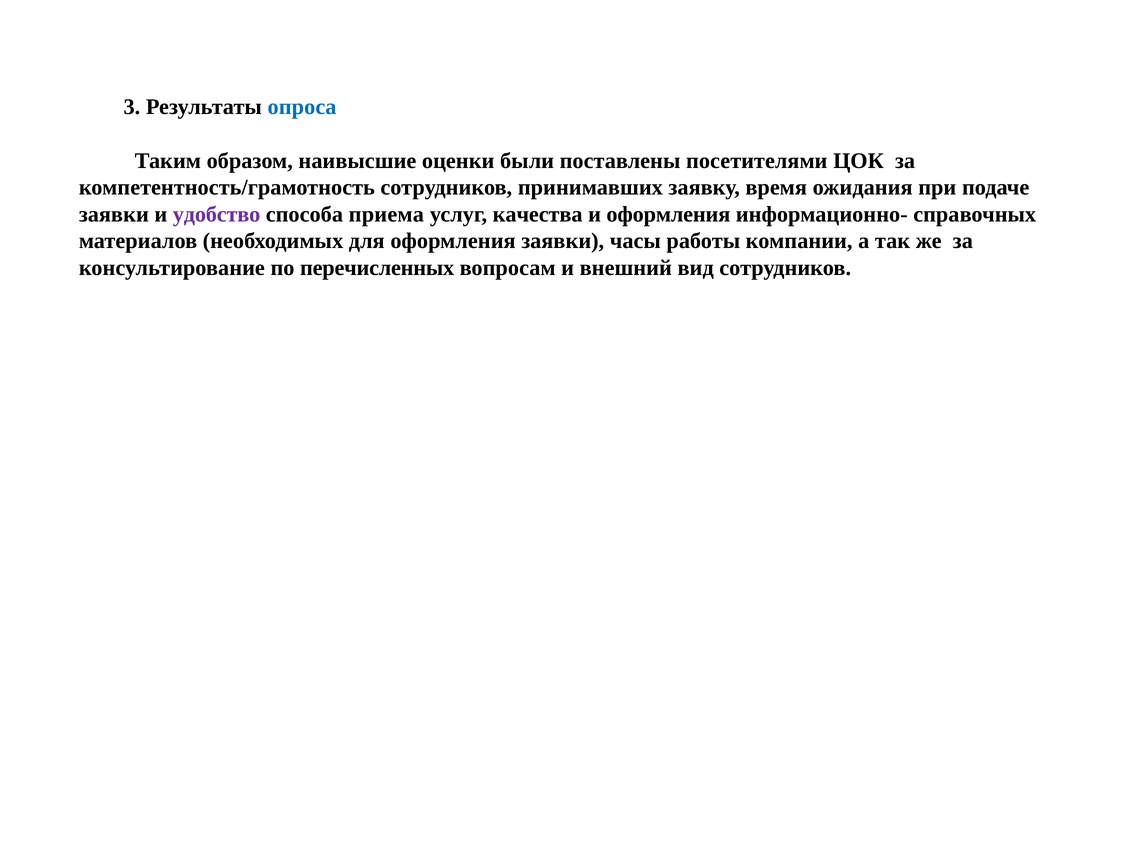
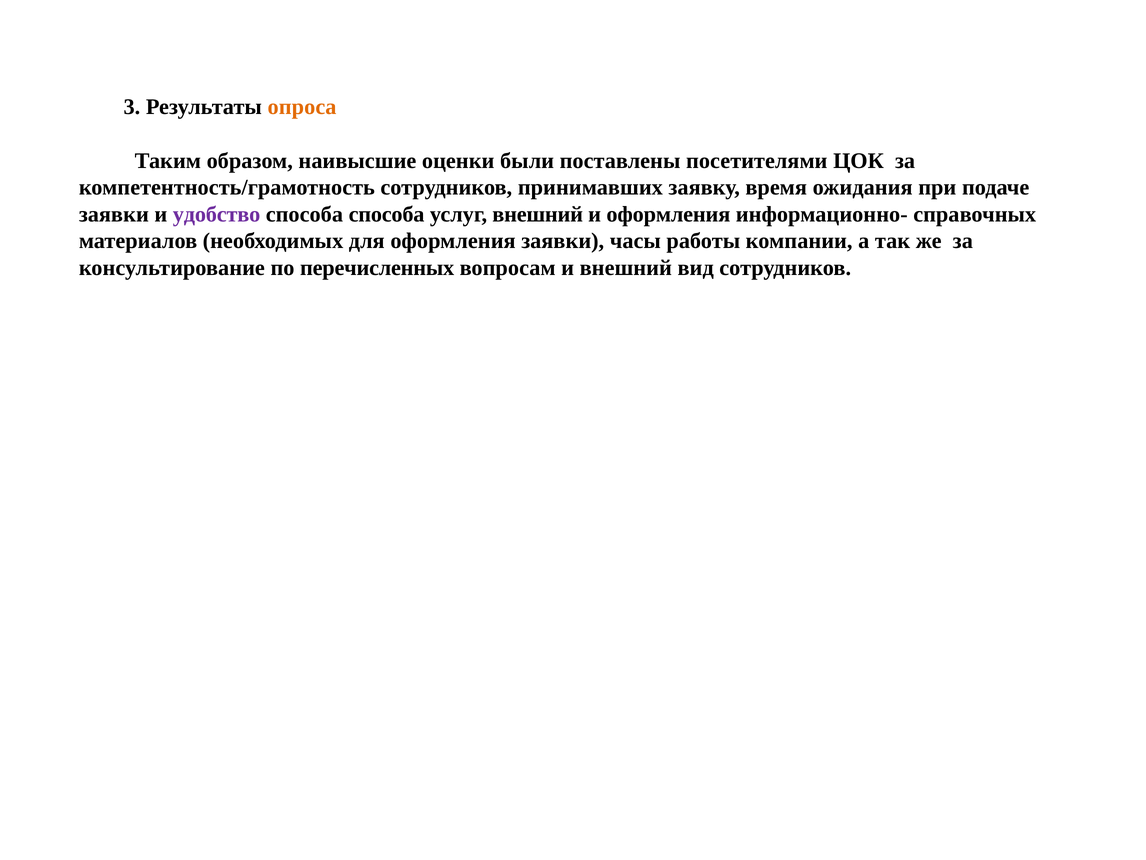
опроса colour: blue -> orange (302, 107)
способа приема: приема -> способа (387, 214)
услуг качества: качества -> внешний (538, 214)
